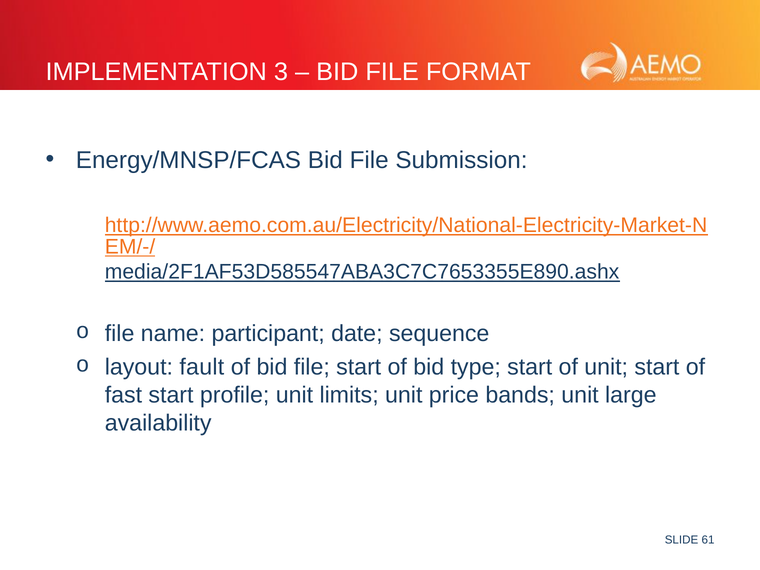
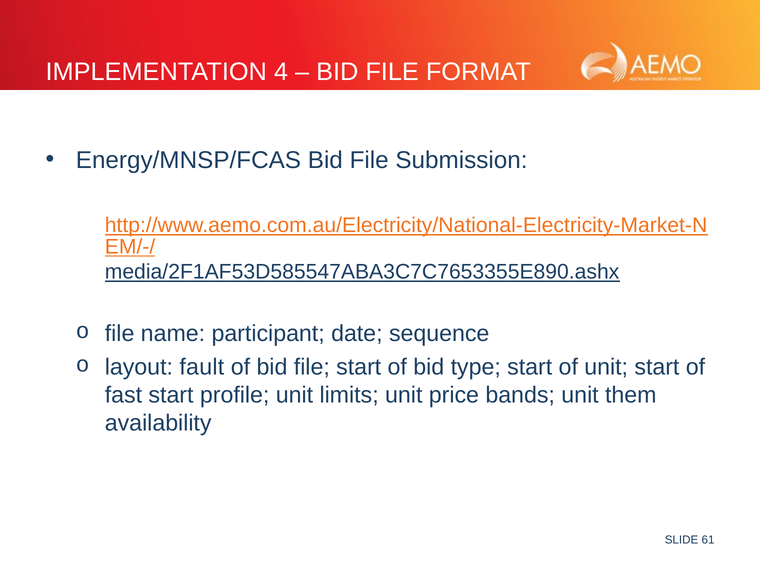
3: 3 -> 4 (281, 72)
large: large -> them (631, 395)
